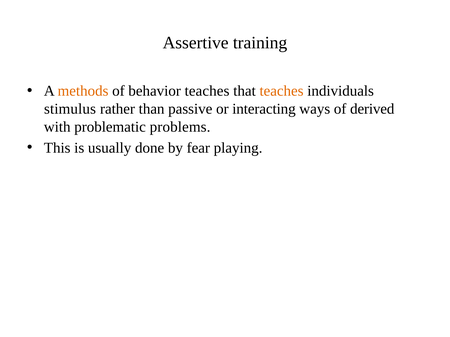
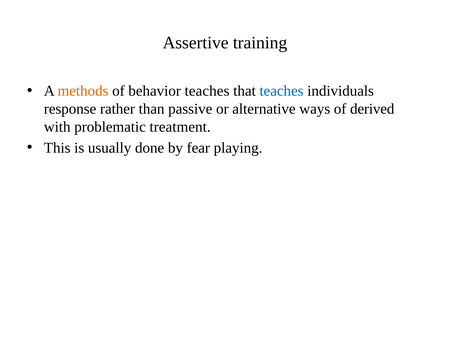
teaches colour: orange -> blue (282, 91)
stimulus: stimulus -> response (70, 109)
interacting: interacting -> alternative (264, 109)
problems: problems -> treatment (180, 127)
